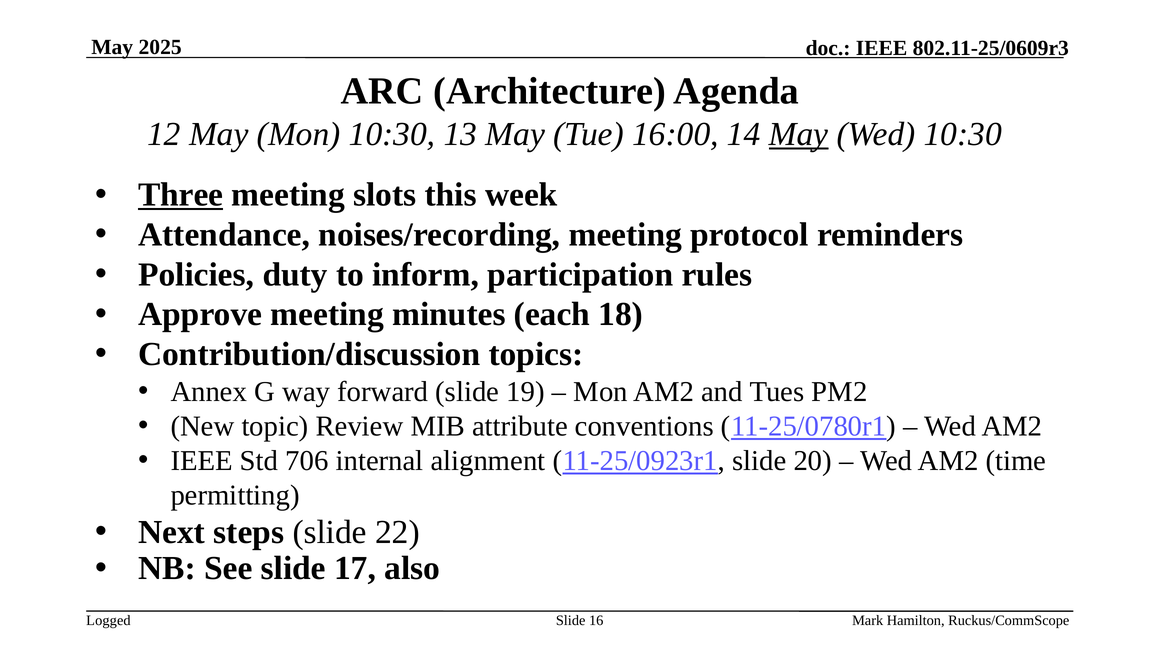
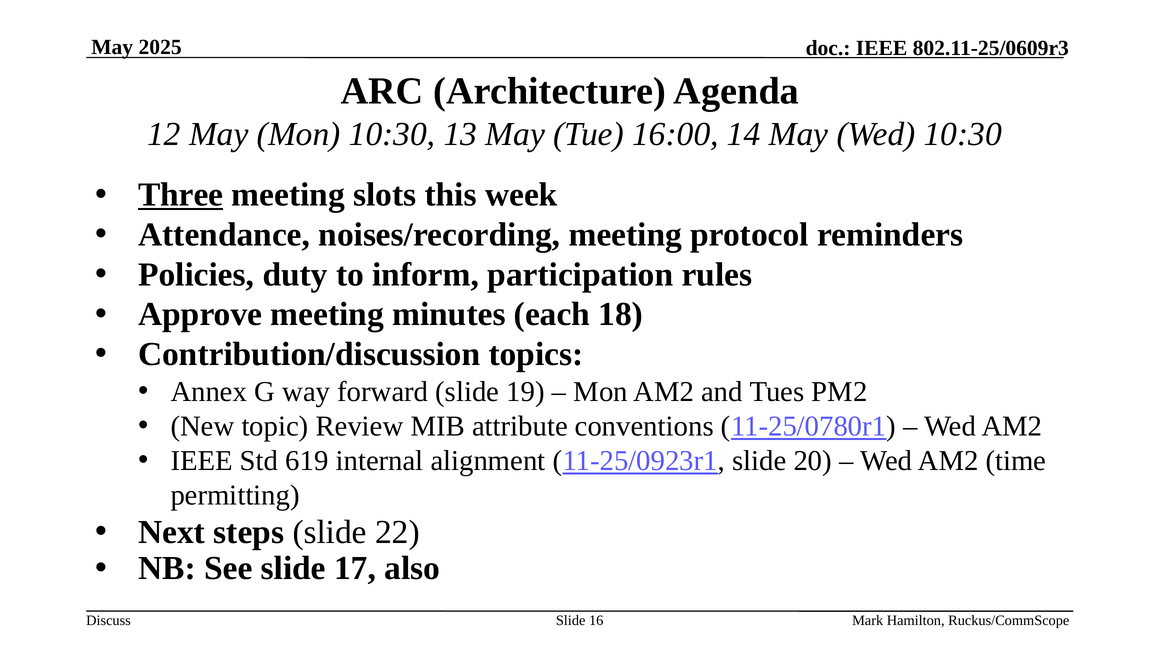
May underline: present -> none (799, 134)
706: 706 -> 619 (307, 461)
Logged: Logged -> Discuss (109, 620)
